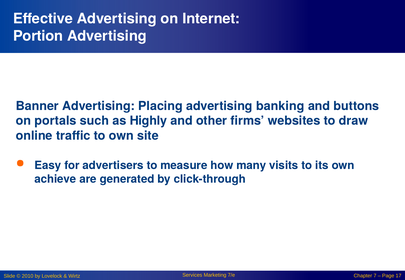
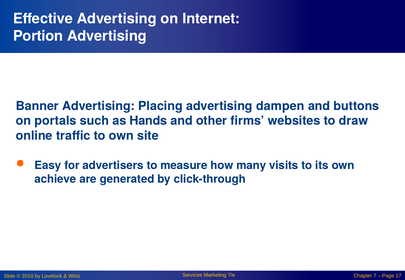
banking: banking -> dampen (280, 106)
Highly: Highly -> Hands (148, 121)
